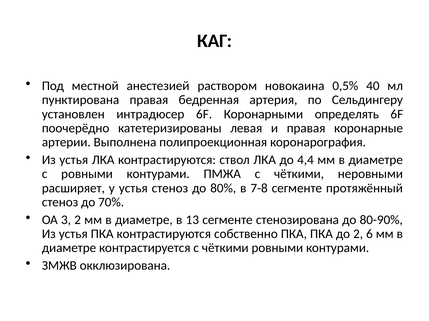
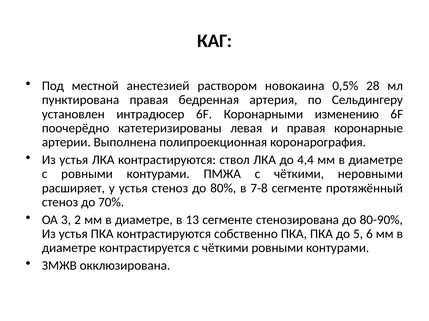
40: 40 -> 28 (373, 86)
определять: определять -> изменению (347, 114)
до 2: 2 -> 5 (358, 234)
